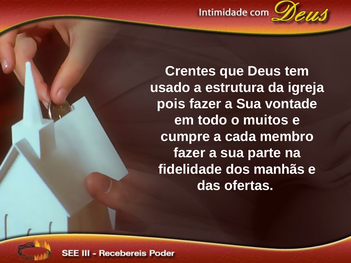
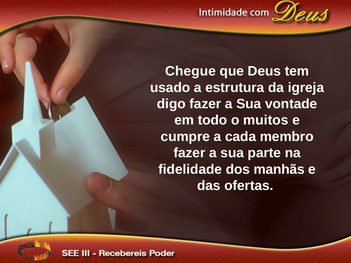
Crentes: Crentes -> Chegue (191, 71)
pois: pois -> digo (171, 104)
